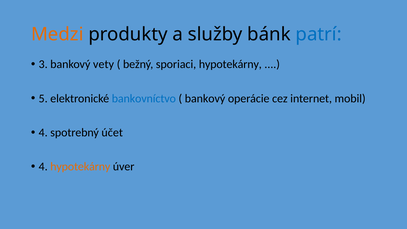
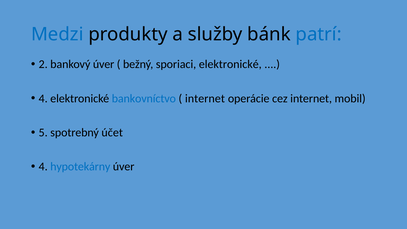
Medzi colour: orange -> blue (57, 34)
3: 3 -> 2 (43, 64)
bankový vety: vety -> úver (104, 64)
sporiaci hypotekárny: hypotekárny -> elektronické (230, 64)
5: 5 -> 4 (43, 98)
bankový: bankový -> internet (205, 98)
4: 4 -> 5 (43, 133)
hypotekárny colour: orange -> blue (80, 167)
